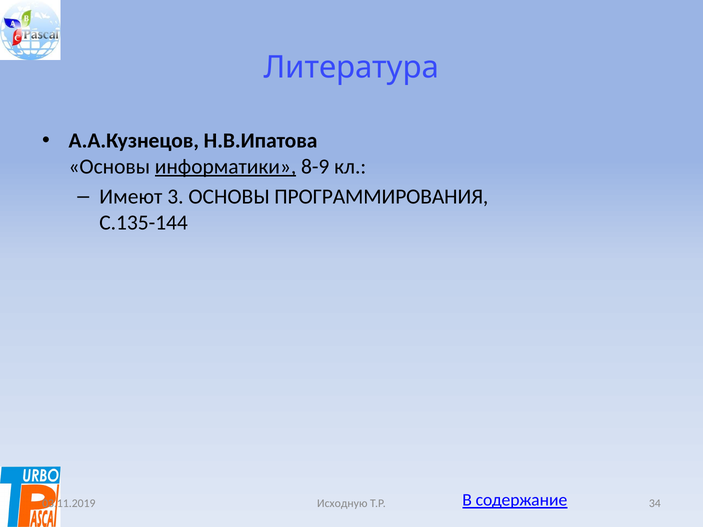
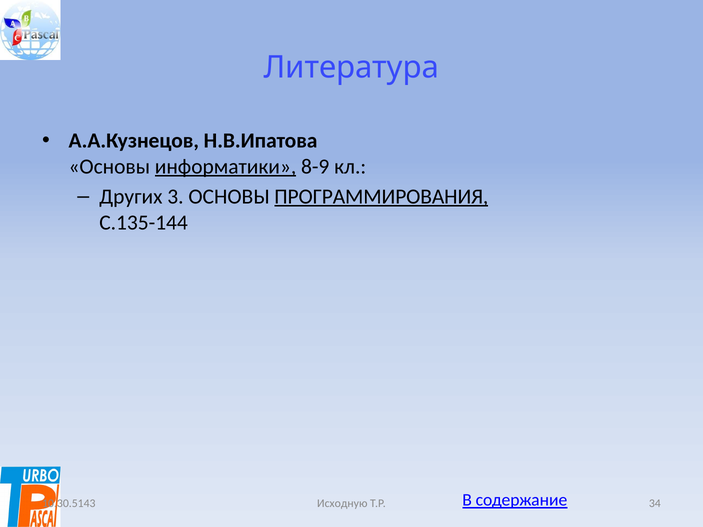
Имеют: Имеют -> Других (131, 197)
ПРОГРАММИРОВАНИЯ underline: none -> present (381, 197)
03.11.2019: 03.11.2019 -> 10.30.5143 (69, 504)
